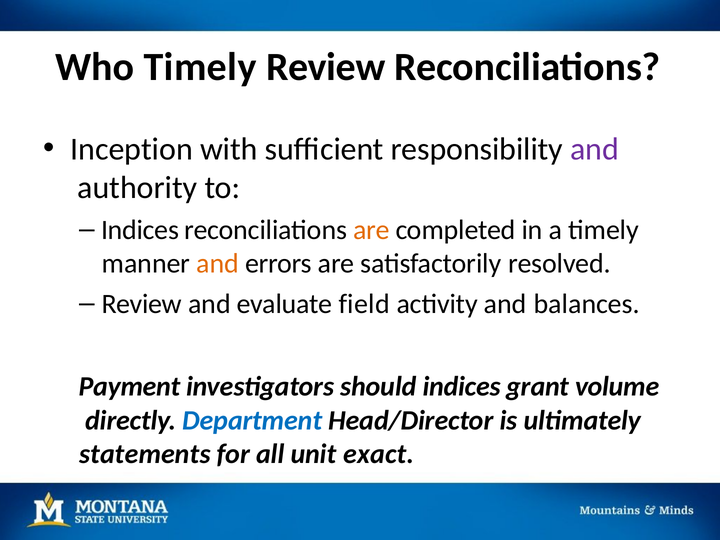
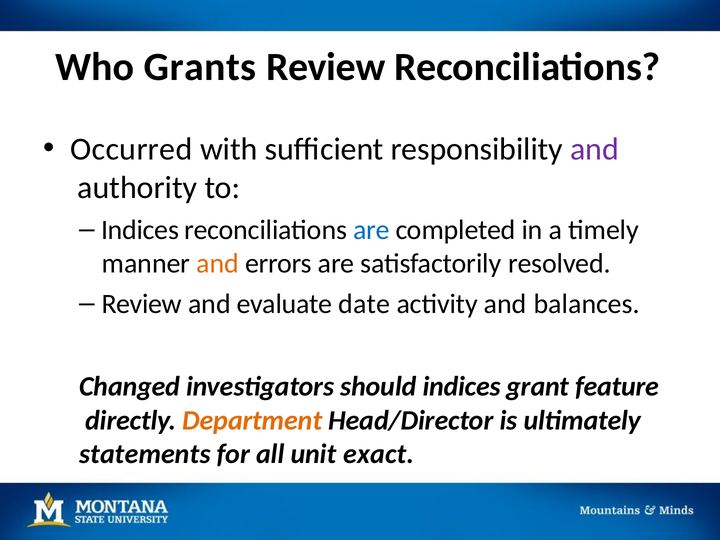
Who Timely: Timely -> Grants (200, 67)
Inception: Inception -> Occurred (131, 149)
are colour: orange -> blue (371, 230)
field: field -> date (364, 304)
Payment: Payment -> Changed (130, 387)
volume: volume -> feature (617, 387)
Department colour: blue -> orange (252, 420)
